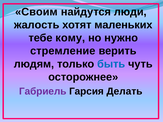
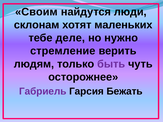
жалость: жалость -> склонам (37, 25)
кому: кому -> деле (70, 38)
быть colour: blue -> purple (111, 64)
Делать: Делать -> Бежать (125, 92)
